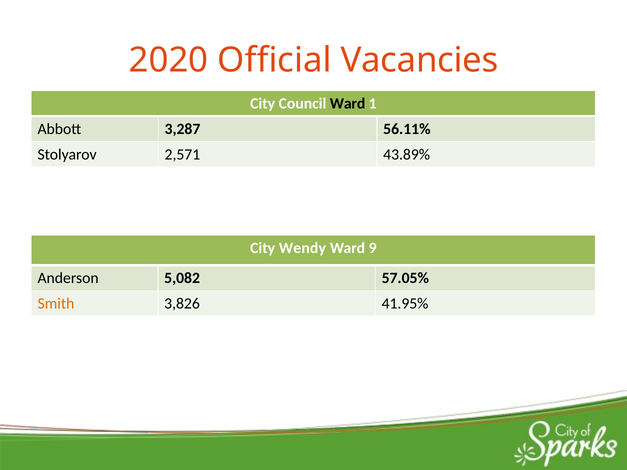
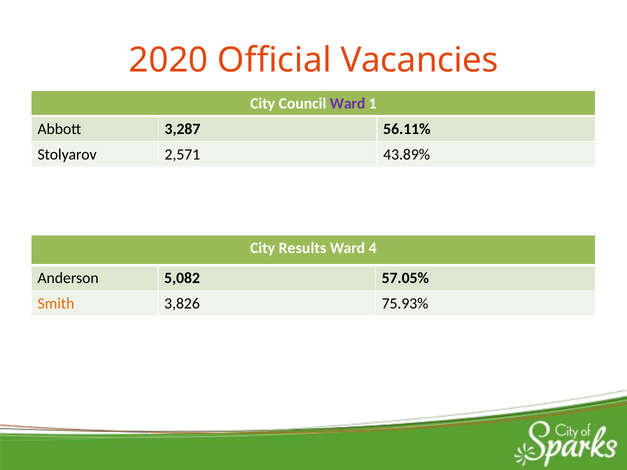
Ward colour: black -> purple (348, 104)
Wendy: Wendy -> Results (302, 248)
9: 9 -> 4 (373, 248)
41.95%: 41.95% -> 75.93% (405, 304)
